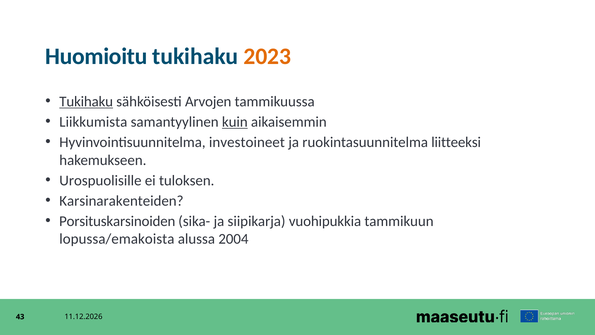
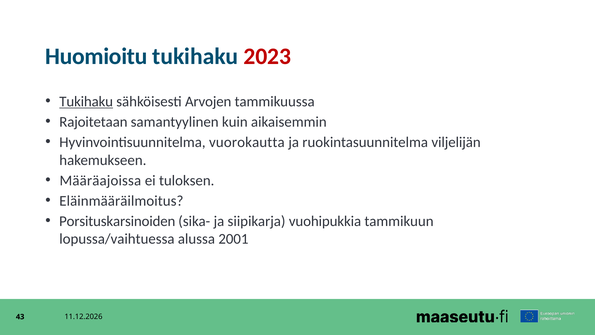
2023 colour: orange -> red (267, 56)
Liikkumista: Liikkumista -> Rajoitetaan (93, 122)
kuin underline: present -> none (235, 122)
investoineet: investoineet -> vuorokautta (247, 142)
liitteeksi: liitteeksi -> viljelijän (456, 142)
Urospuolisille: Urospuolisille -> Määräajoissa (100, 180)
Karsinarakenteiden: Karsinarakenteiden -> Eläinmääräilmoitus (121, 201)
lopussa/emakoista: lopussa/emakoista -> lopussa/vaihtuessa (117, 239)
2004: 2004 -> 2001 (233, 239)
